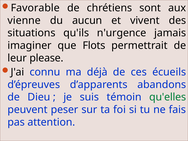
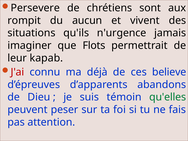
Favorable: Favorable -> Persevere (35, 8)
vienne: vienne -> rompit (24, 20)
please: please -> kapab (46, 58)
J'ai colour: black -> red (17, 72)
écueils: écueils -> believe (169, 72)
